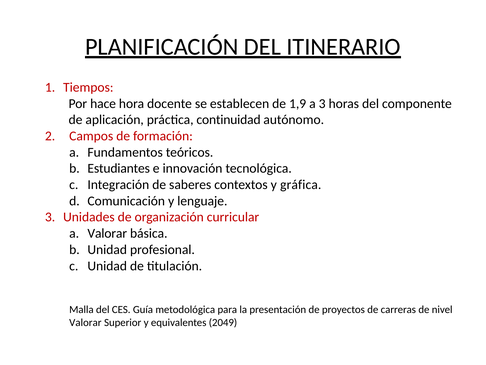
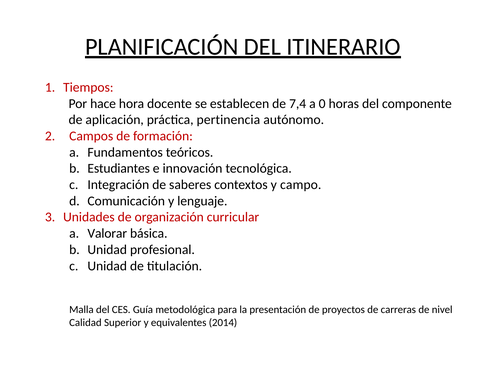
1,9: 1,9 -> 7,4 (298, 103)
a 3: 3 -> 0 (322, 103)
continuidad: continuidad -> pertinencia (228, 120)
gráfica: gráfica -> campo (301, 184)
Valorar: Valorar -> Calidad (85, 322)
2049: 2049 -> 2014 (223, 322)
